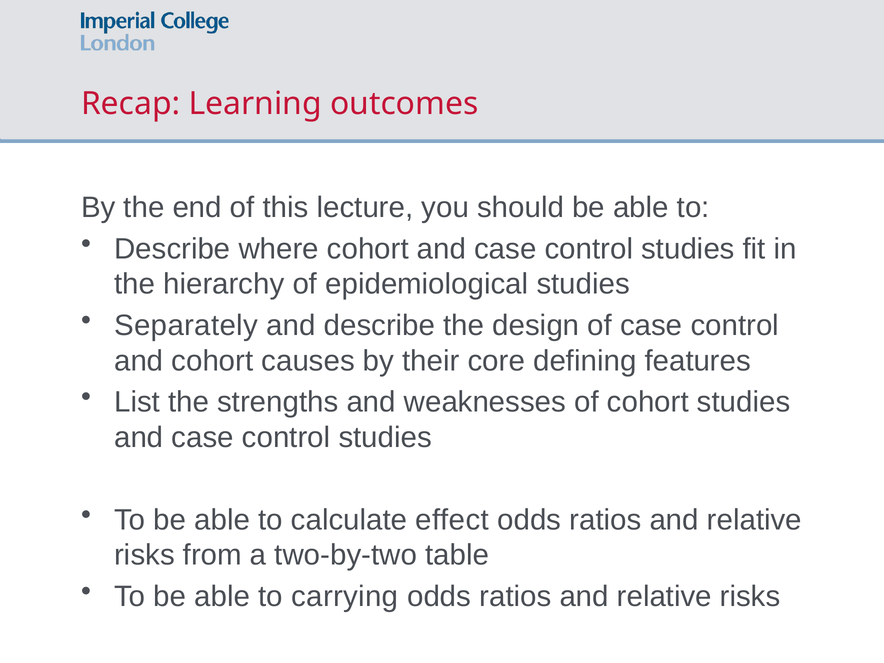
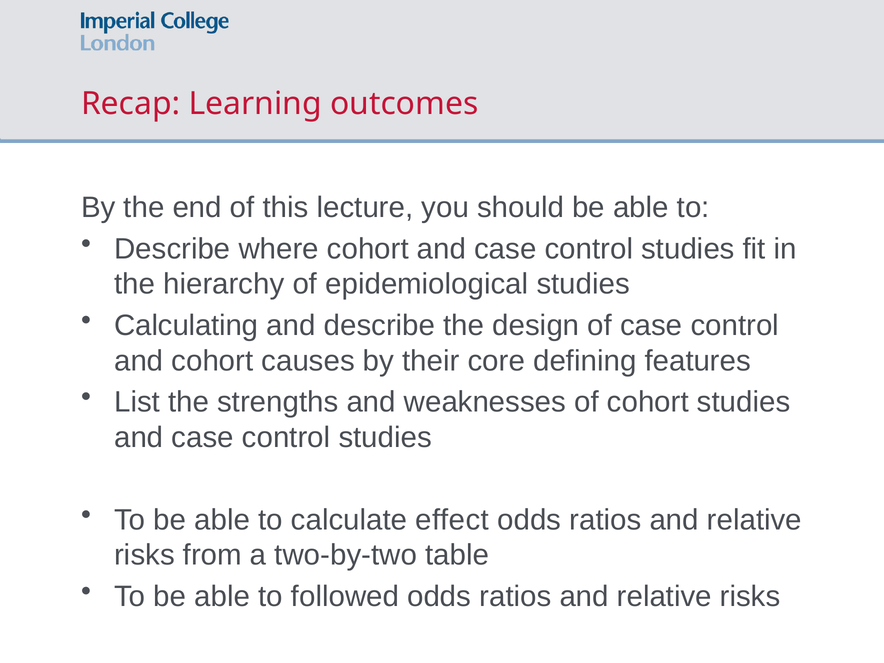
Separately: Separately -> Calculating (186, 325)
carrying: carrying -> followed (345, 597)
